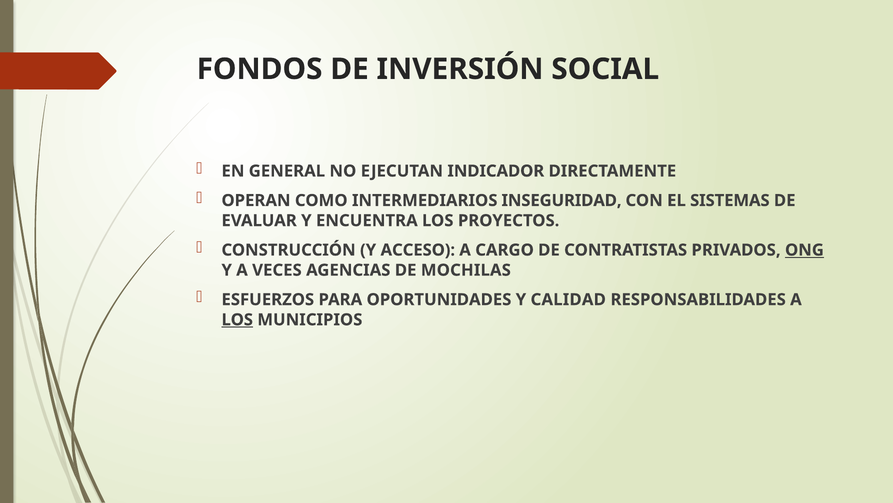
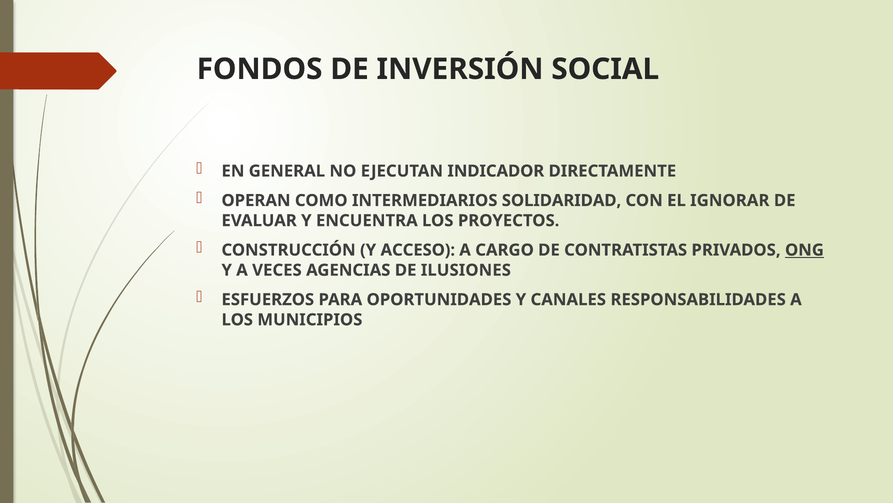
INSEGURIDAD: INSEGURIDAD -> SOLIDARIDAD (562, 200)
SISTEMAS: SISTEMAS -> IGNORAR (730, 200)
MOCHILAS: MOCHILAS -> ILUSIONES (466, 270)
CALIDAD: CALIDAD -> CANALES (568, 299)
LOS underline: present -> none (237, 319)
